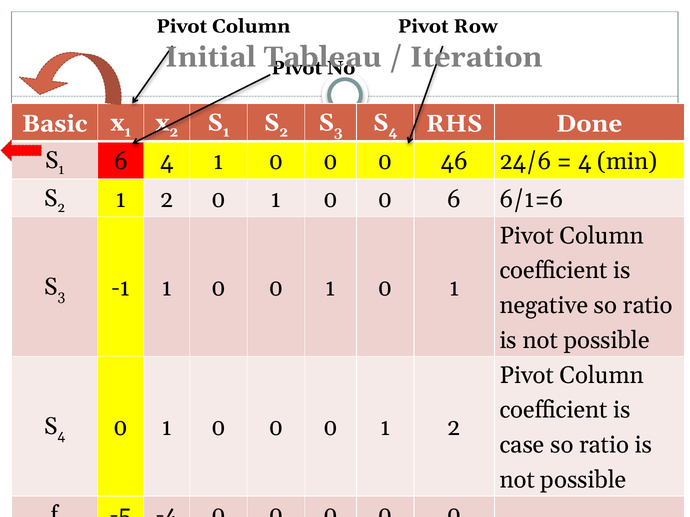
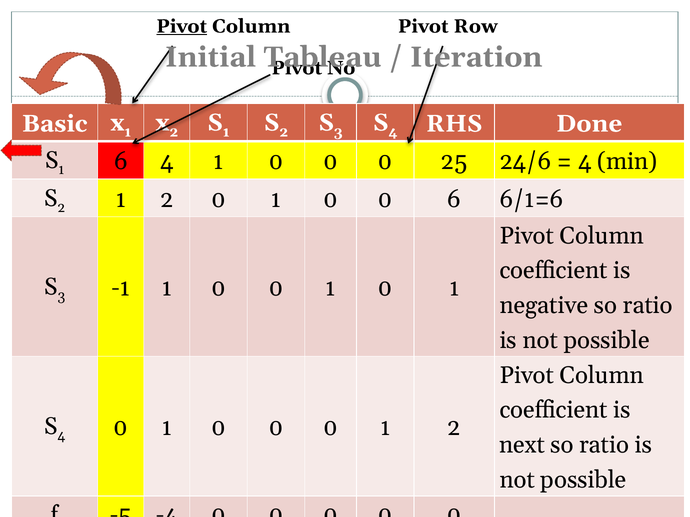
Pivot underline: none -> present (182, 26)
46: 46 -> 25 (454, 162)
case: case -> next (522, 445)
